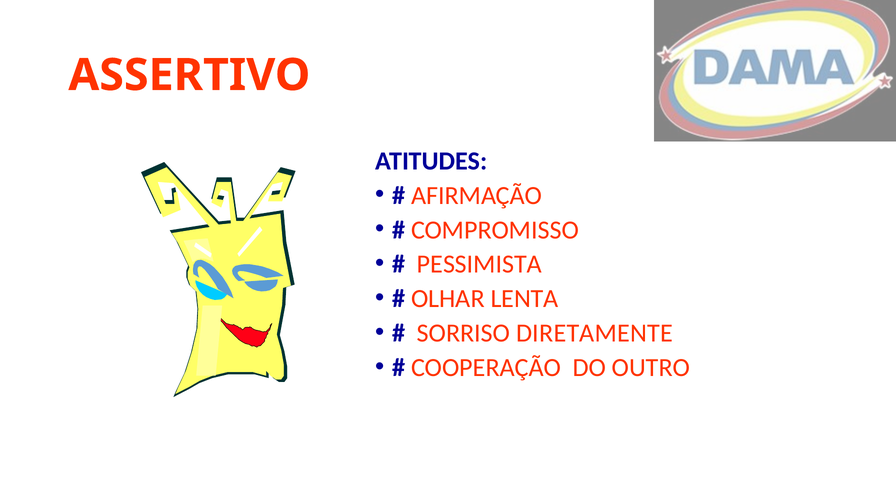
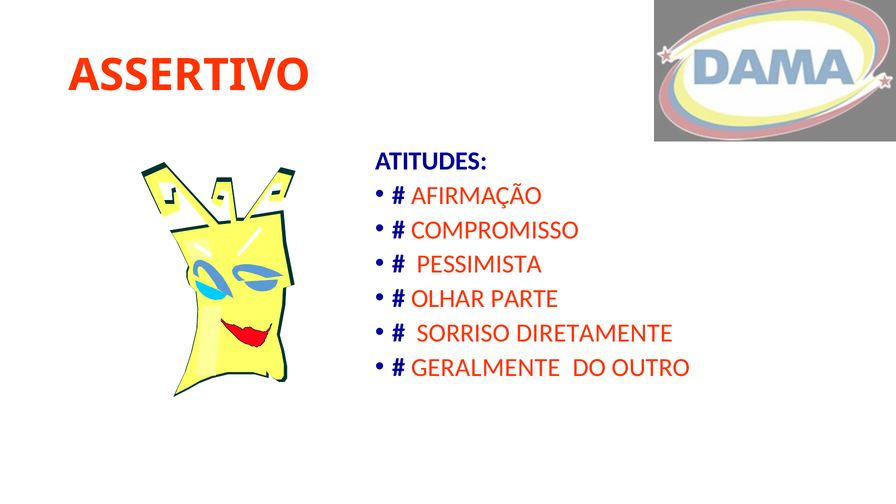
LENTA: LENTA -> PARTE (525, 299)
COOPERAÇÃO: COOPERAÇÃO -> GERALMENTE (486, 368)
